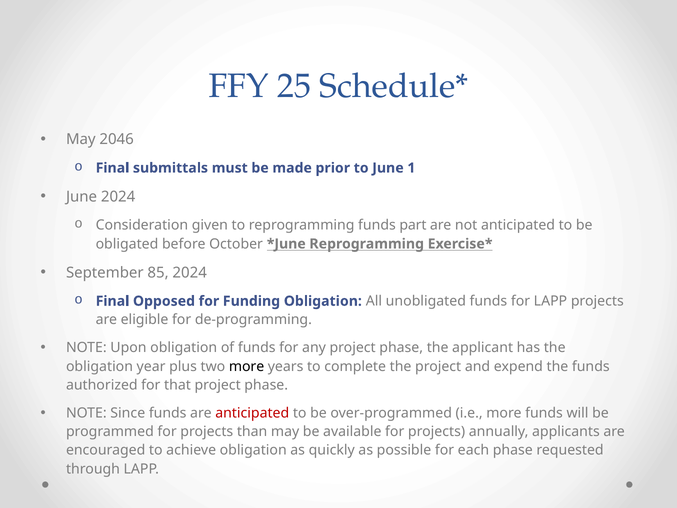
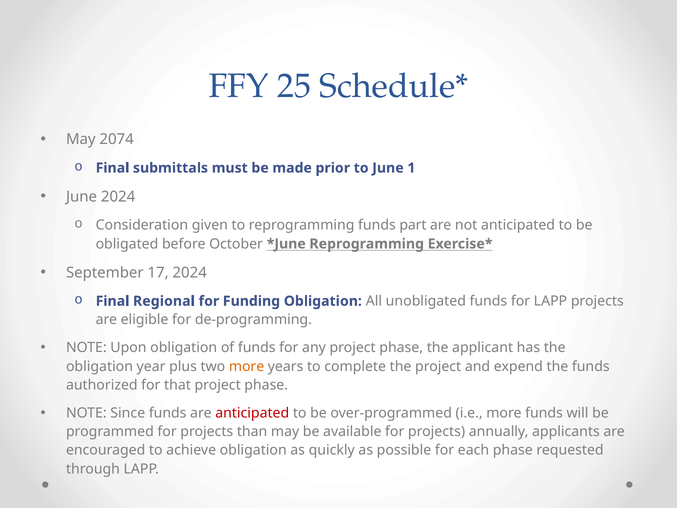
2046: 2046 -> 2074 (117, 139)
85: 85 -> 17 (158, 272)
Opposed: Opposed -> Regional (164, 301)
more colour: black -> orange (247, 366)
